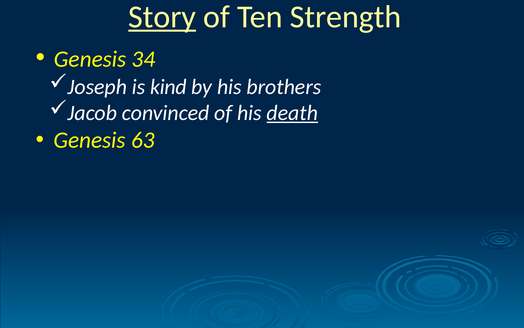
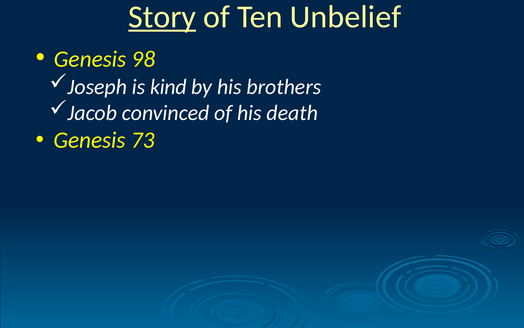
Strength: Strength -> Unbelief (345, 17)
34: 34 -> 98 (143, 59)
death underline: present -> none (292, 113)
63: 63 -> 73 (143, 140)
